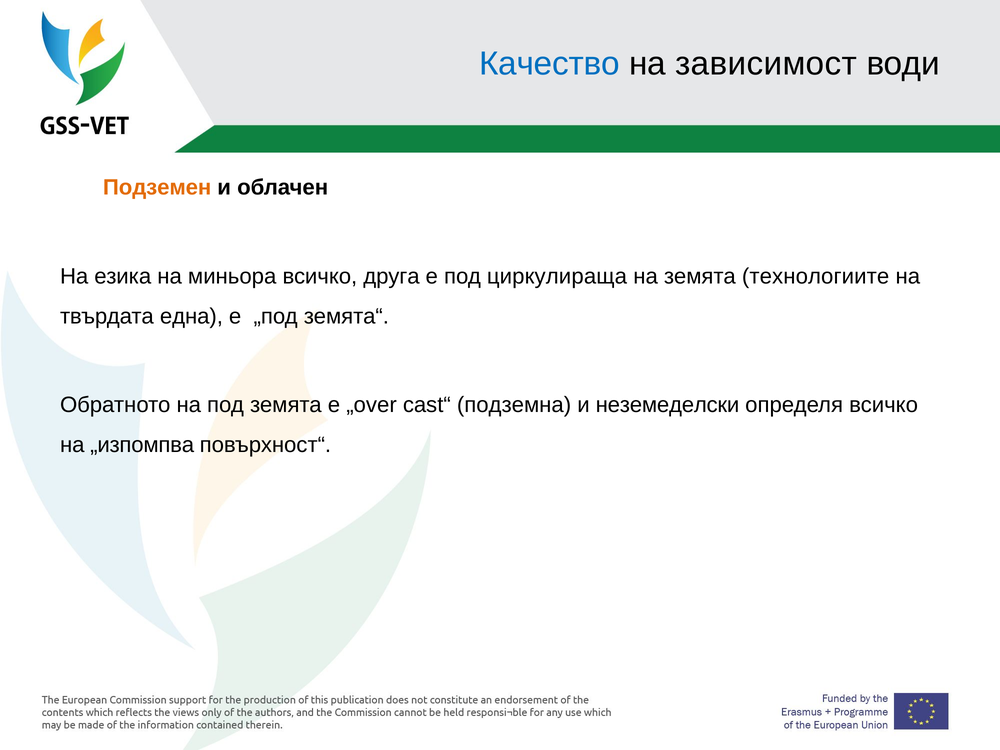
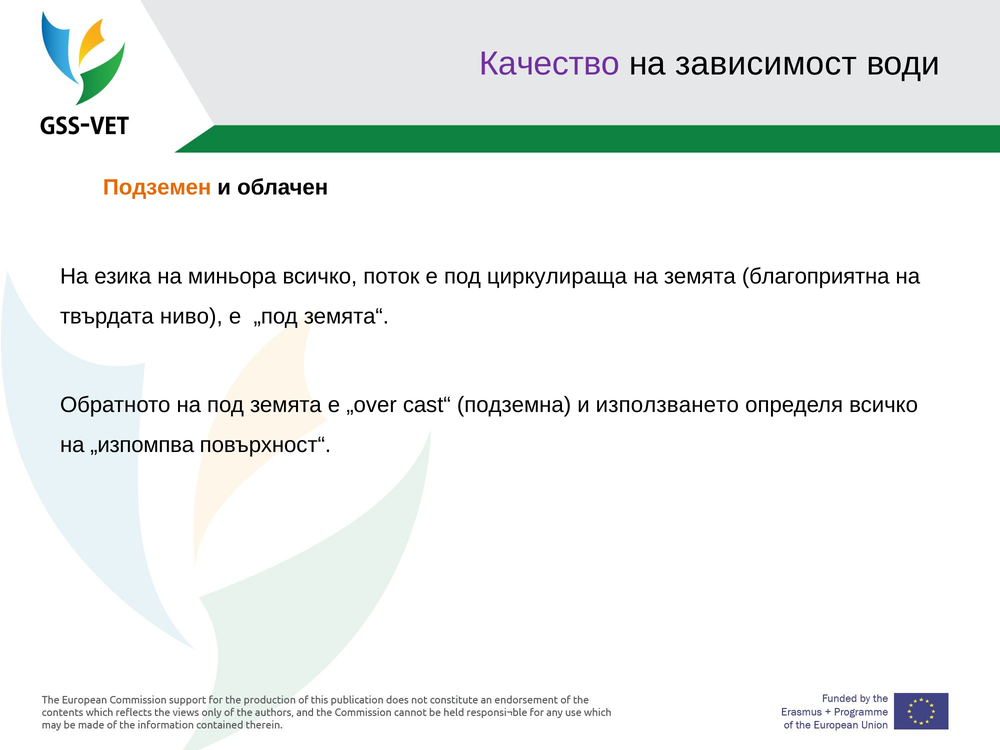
Качество colour: blue -> purple (550, 64)
друга: друга -> поток (391, 276)
технологиите: технологиите -> благоприятна (816, 276)
една: една -> ниво (191, 316)
неземеделски: неземеделски -> използването (667, 405)
